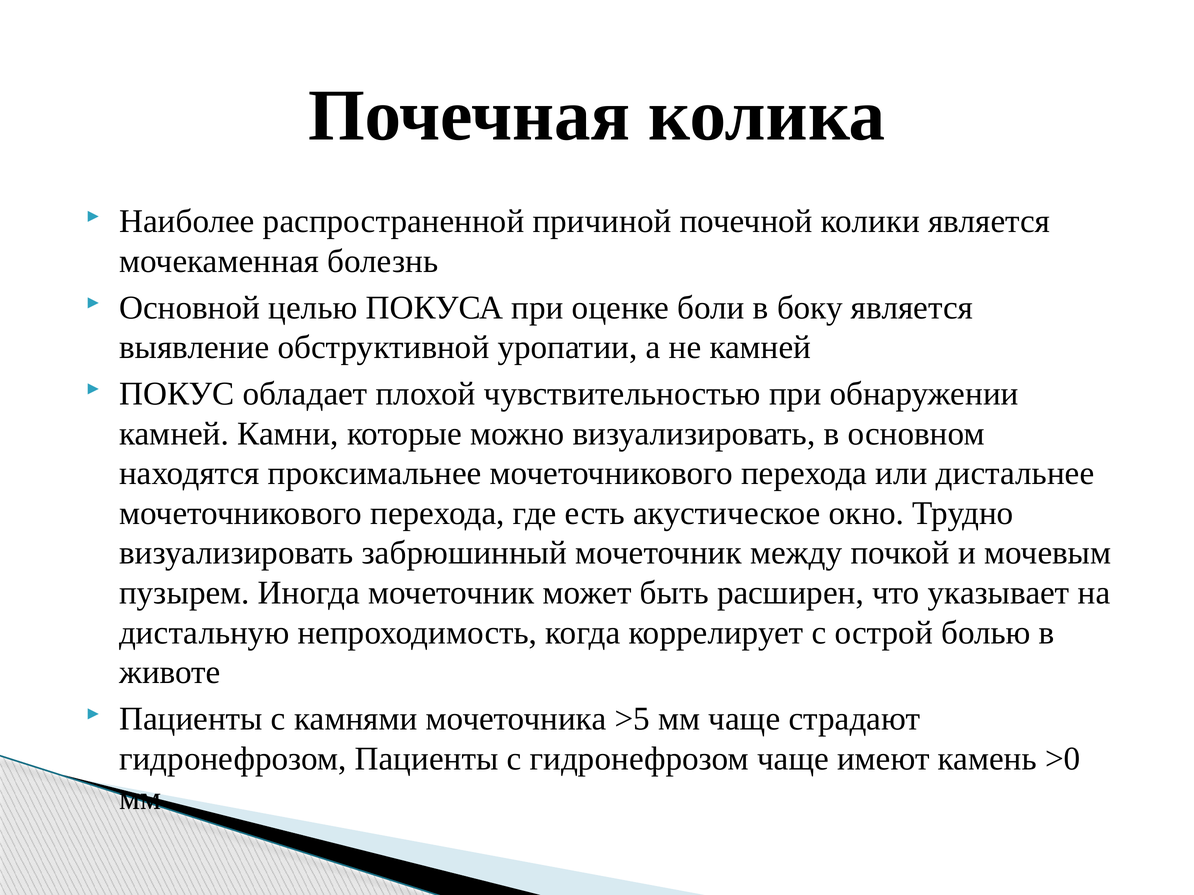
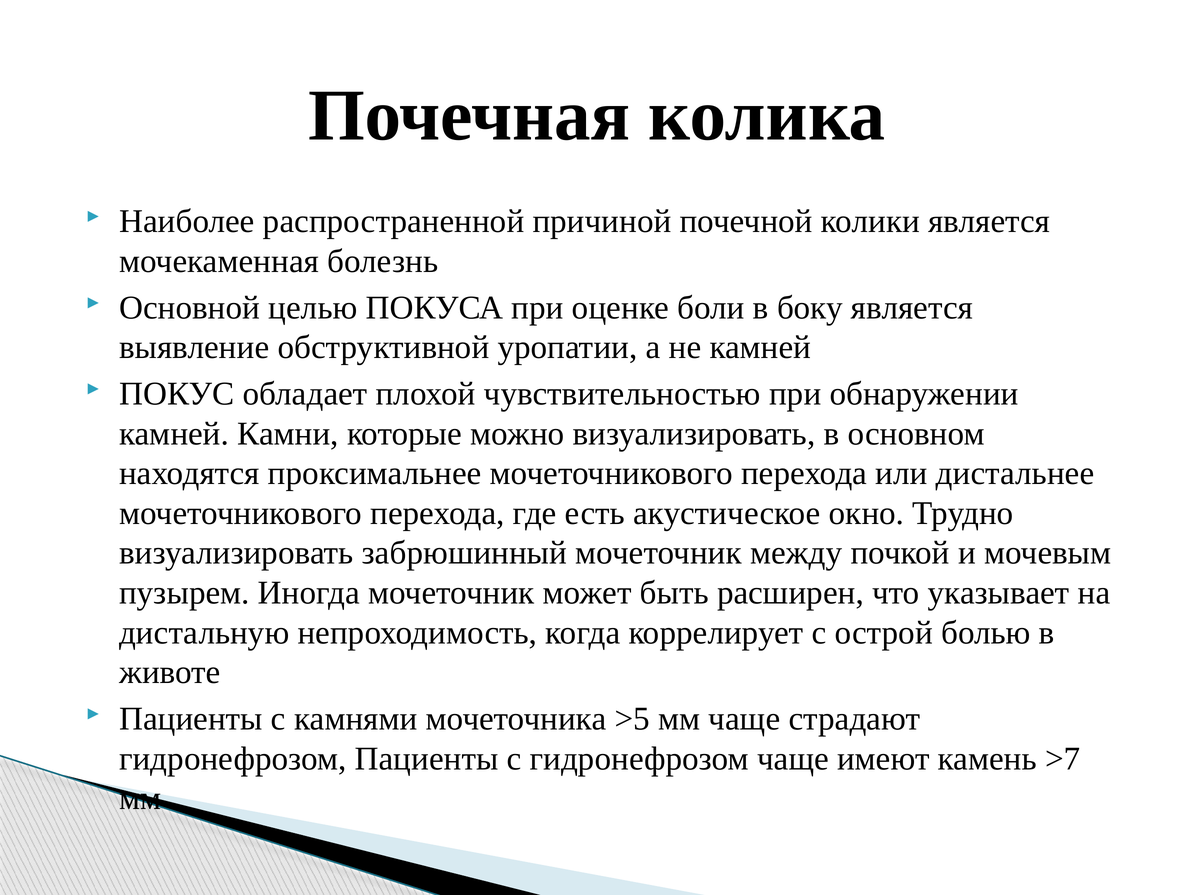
>0: >0 -> >7 (1063, 759)
